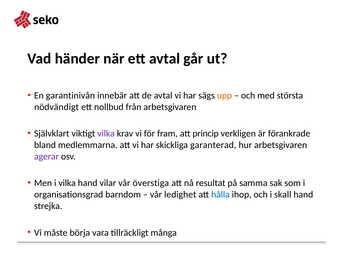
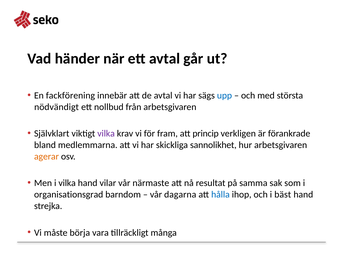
garantinivån: garantinivån -> fackförening (70, 96)
upp colour: orange -> blue (224, 96)
garanterad: garanterad -> sannolikhet (213, 145)
agerar colour: purple -> orange (46, 157)
överstiga: överstiga -> närmaste (151, 183)
ledighet: ledighet -> dagarna (180, 195)
skall: skall -> bäst (283, 195)
